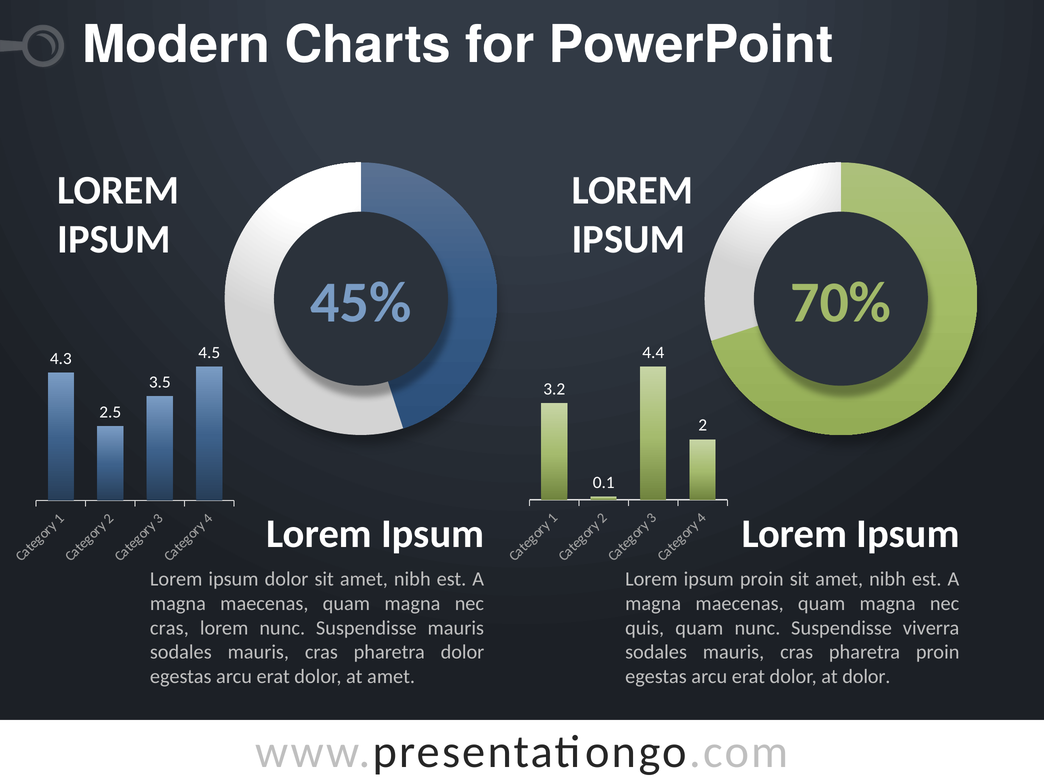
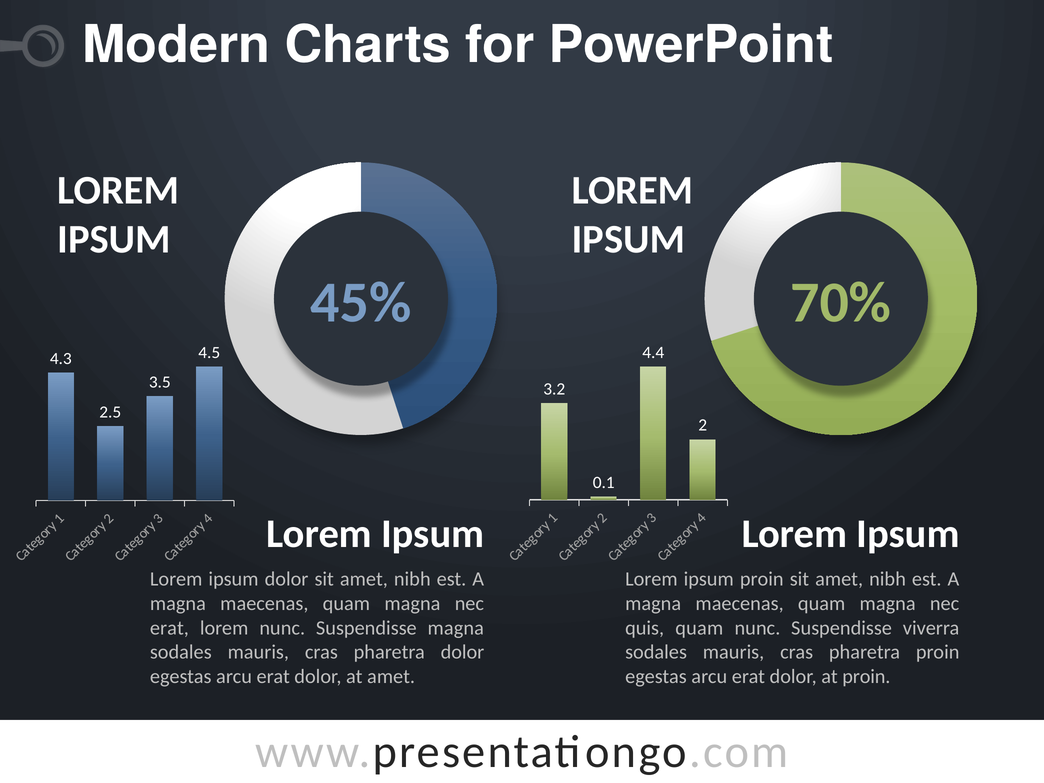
cras: cras -> erat (169, 628)
Suspendisse mauris: mauris -> magna (456, 628)
at dolor: dolor -> proin (866, 677)
